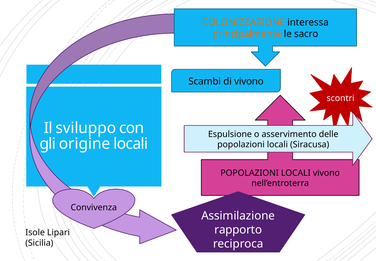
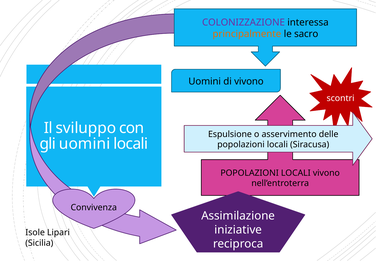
COLONIZZAZIONE colour: orange -> purple (243, 22)
Scambi: Scambi -> Uomini (205, 81)
gli origine: origine -> uomini (85, 143)
rapporto: rapporto -> iniziative (238, 229)
